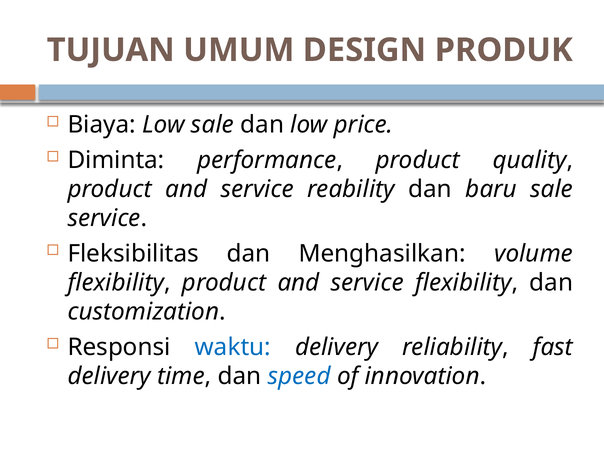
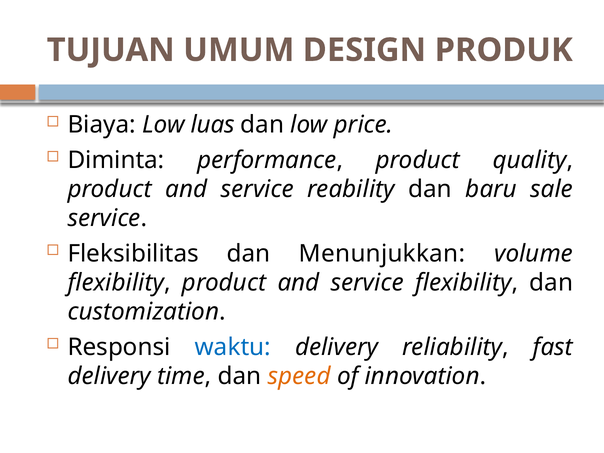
Low sale: sale -> luas (213, 125)
Menghasilkan: Menghasilkan -> Menunjukkan (382, 254)
speed colour: blue -> orange (299, 376)
